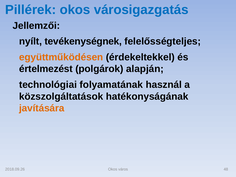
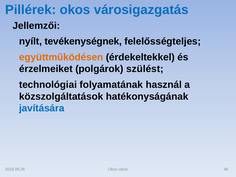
értelmezést: értelmezést -> érzelmeiket (46, 69)
alapján: alapján -> szülést (145, 69)
javítására colour: orange -> blue (42, 108)
